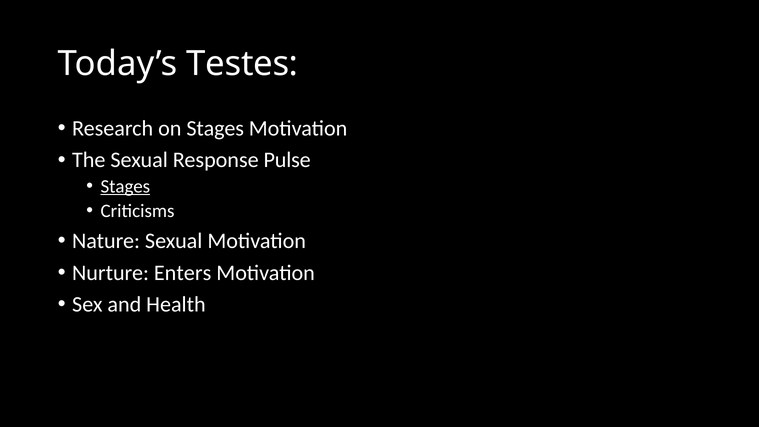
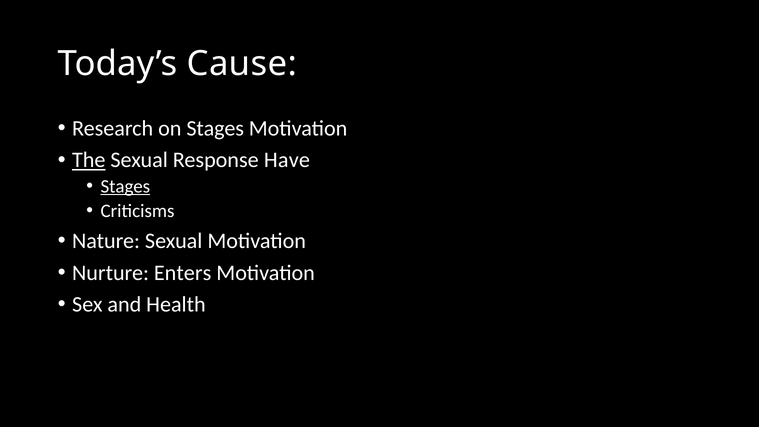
Testes: Testes -> Cause (242, 64)
The underline: none -> present (89, 160)
Pulse: Pulse -> Have (287, 160)
